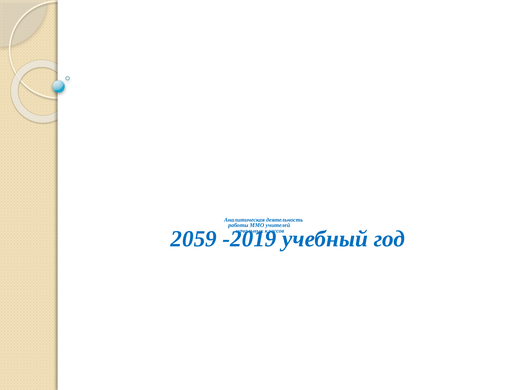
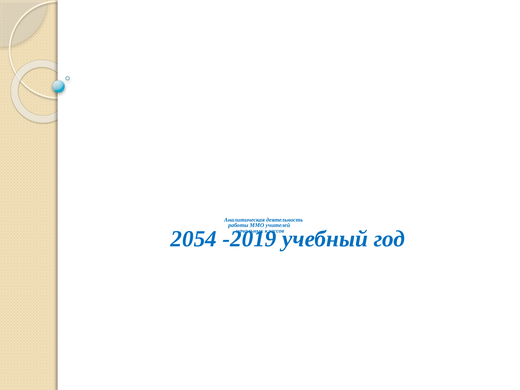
2059: 2059 -> 2054 (194, 239)
